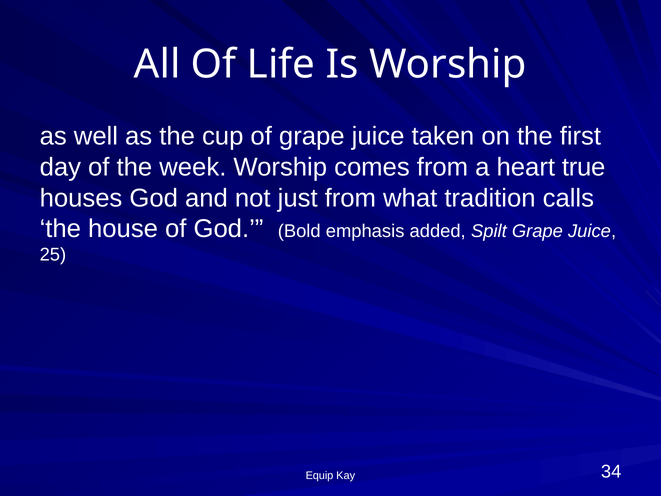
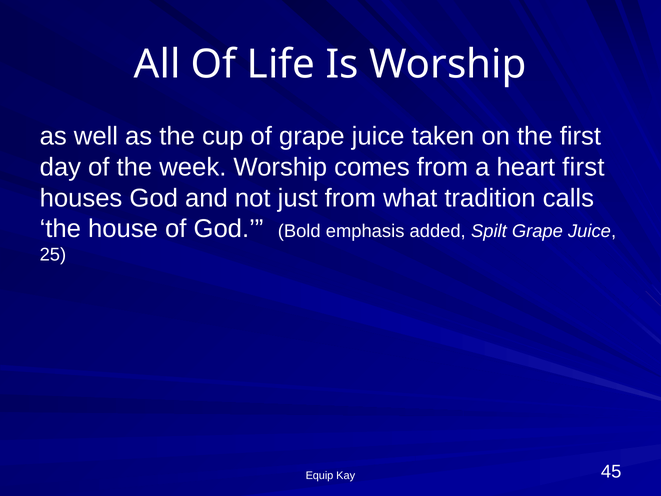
heart true: true -> first (583, 167)
34: 34 -> 45 (611, 471)
